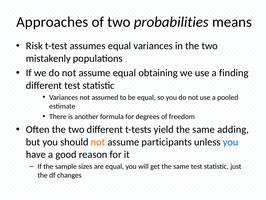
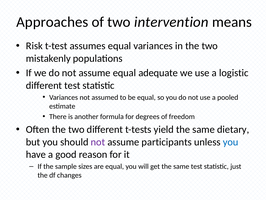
probabilities: probabilities -> intervention (171, 22)
obtaining: obtaining -> adequate (158, 73)
finding: finding -> logistic (234, 73)
adding: adding -> dietary (233, 129)
not colour: orange -> purple (98, 142)
